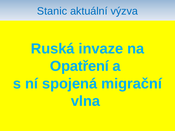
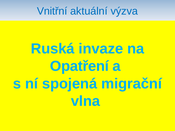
Stanic: Stanic -> Vnitřní (52, 11)
